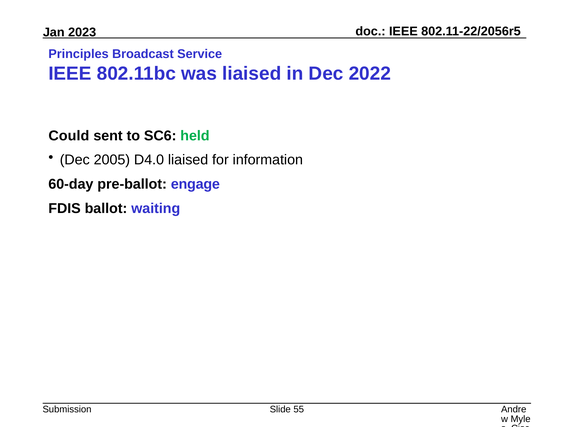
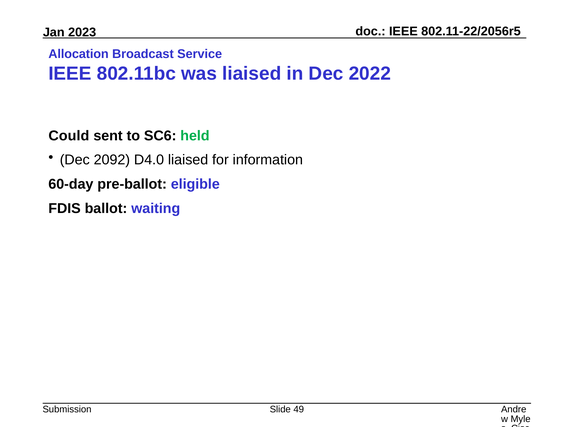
Principles: Principles -> Allocation (79, 54)
2005: 2005 -> 2092 (112, 160)
engage: engage -> eligible (195, 184)
55: 55 -> 49 (299, 409)
